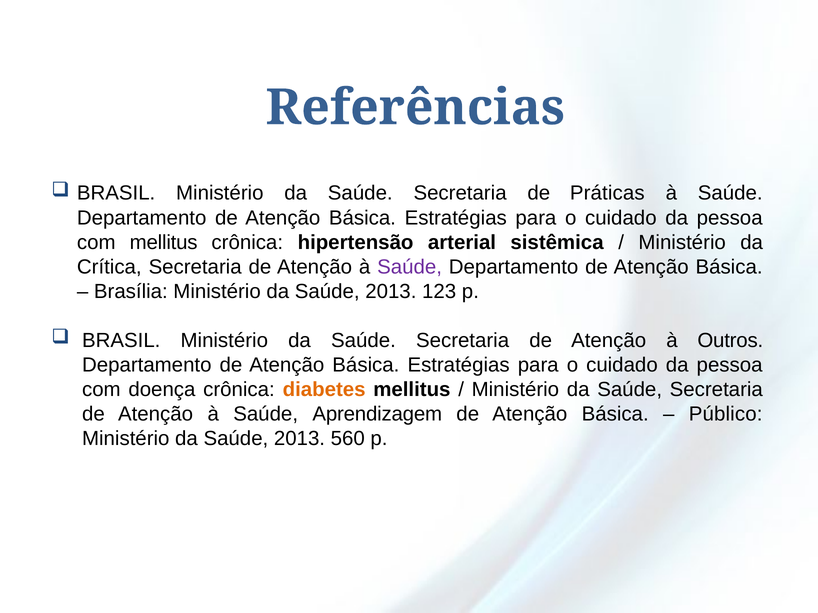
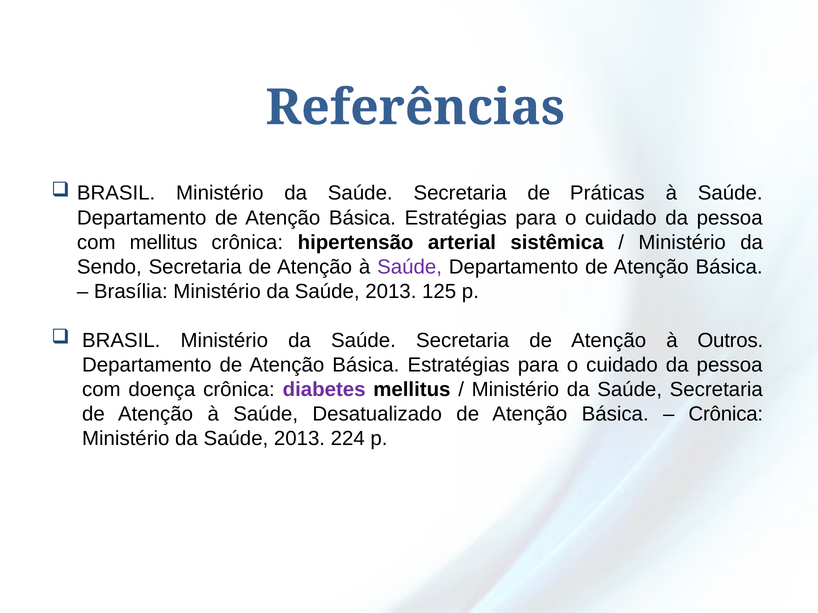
Crítica: Crítica -> Sendo (109, 267)
123: 123 -> 125 (439, 292)
diabetes colour: orange -> purple (324, 390)
Aprendizagem: Aprendizagem -> Desatualizado (377, 414)
Público: Público -> Crônica (726, 414)
560: 560 -> 224 (348, 439)
